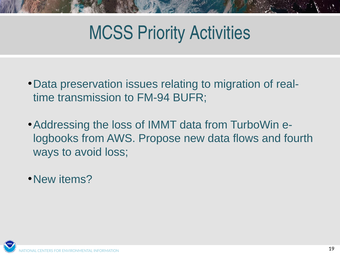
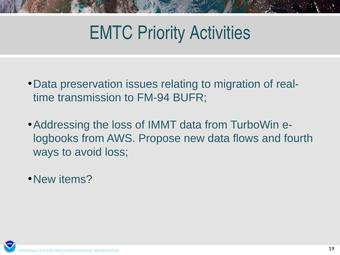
MCSS: MCSS -> EMTC (111, 33)
